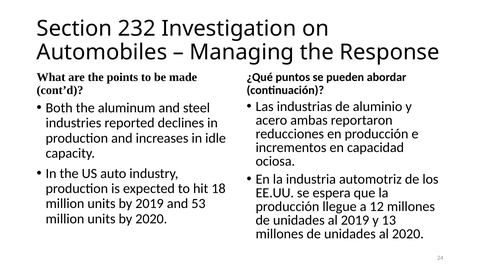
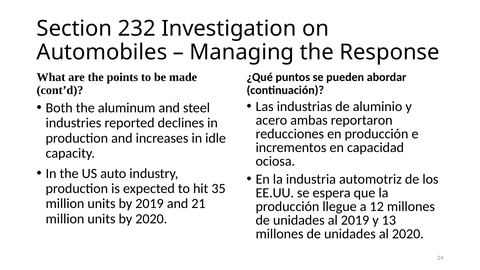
18: 18 -> 35 (219, 189)
53: 53 -> 21 (198, 204)
